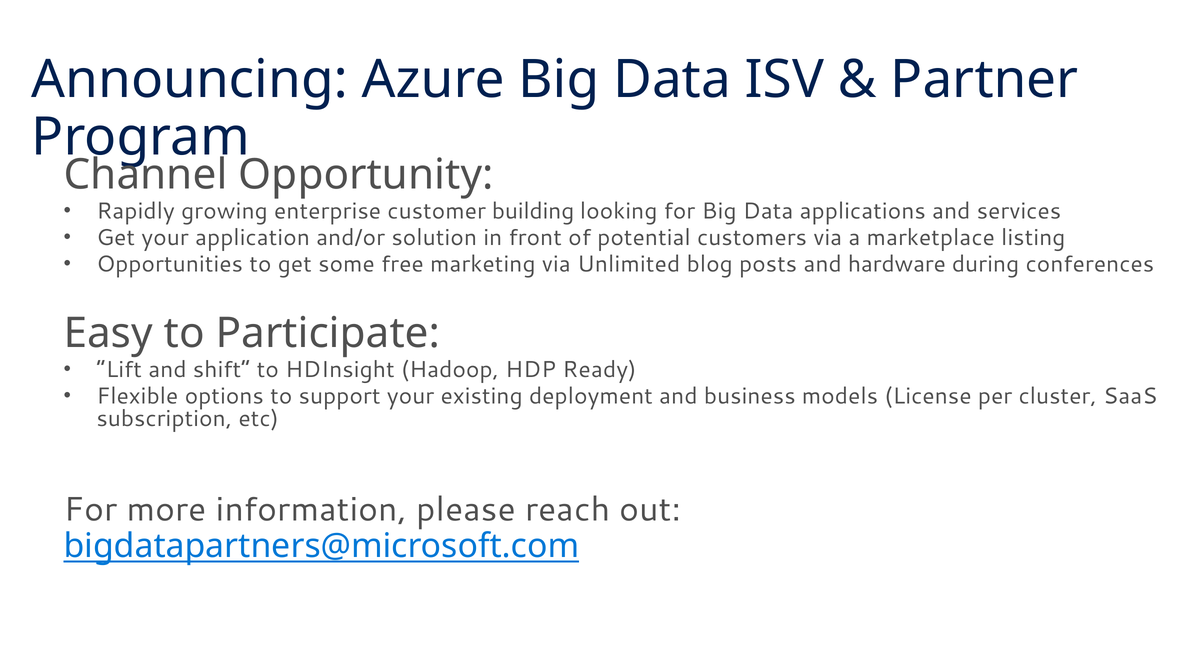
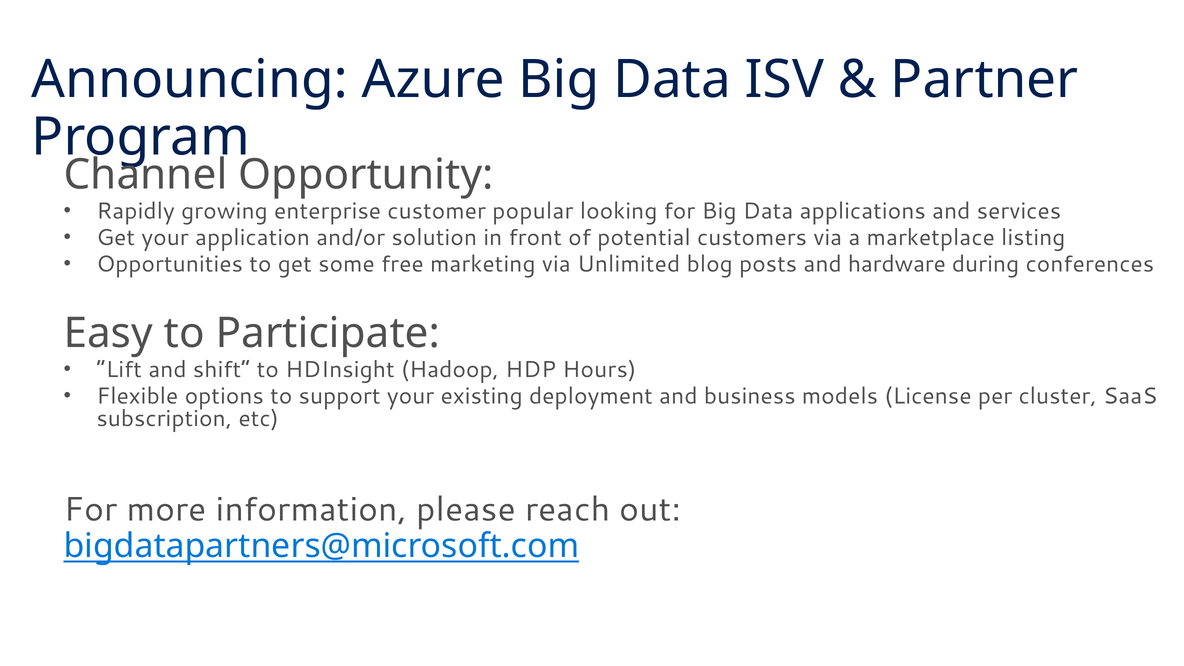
building: building -> popular (533, 211)
Ready: Ready -> Hours (599, 370)
